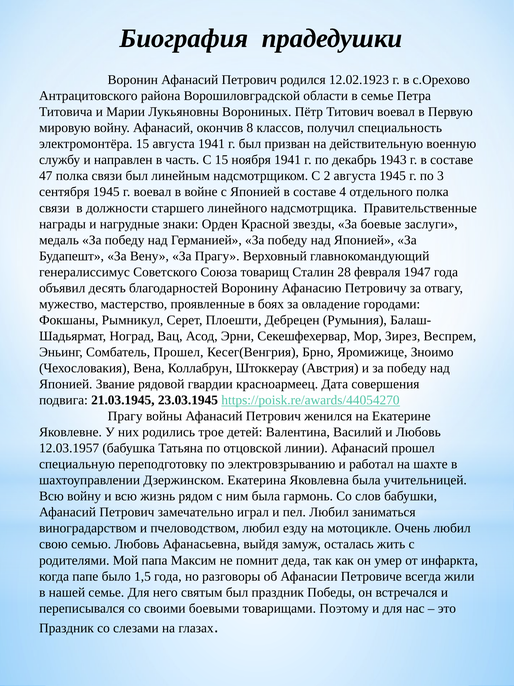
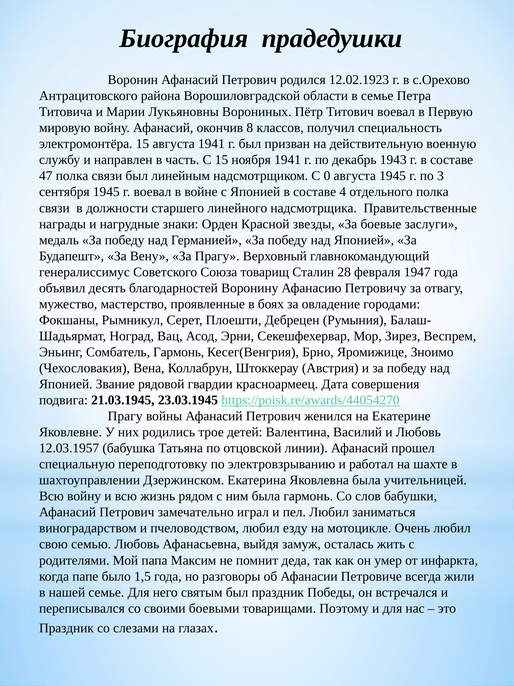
2: 2 -> 0 (327, 176)
Сомбатель Прошел: Прошел -> Гармонь (179, 352)
